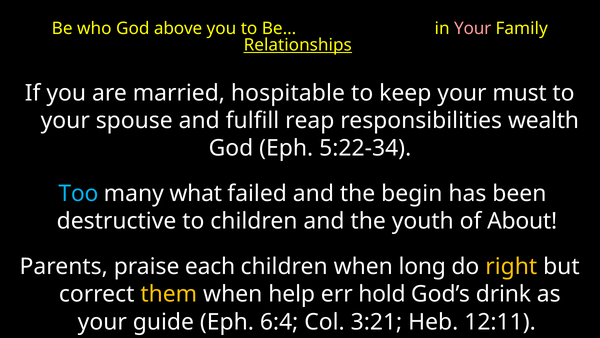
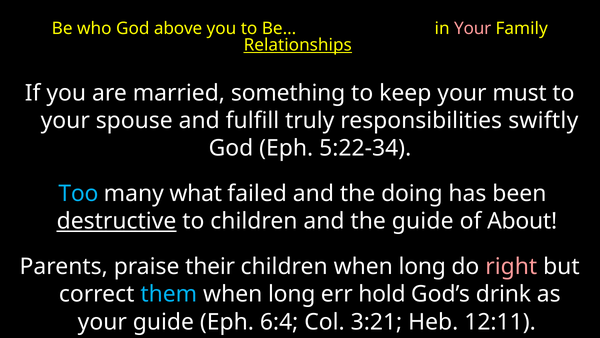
hospitable: hospitable -> something (288, 93)
reap: reap -> truly (310, 121)
wealth: wealth -> swiftly (543, 121)
begin: begin -> doing (412, 194)
destructive underline: none -> present (117, 221)
the youth: youth -> guide (423, 221)
each: each -> their (210, 266)
right colour: yellow -> pink (511, 266)
them colour: yellow -> light blue (169, 294)
help: help -> long (292, 294)
